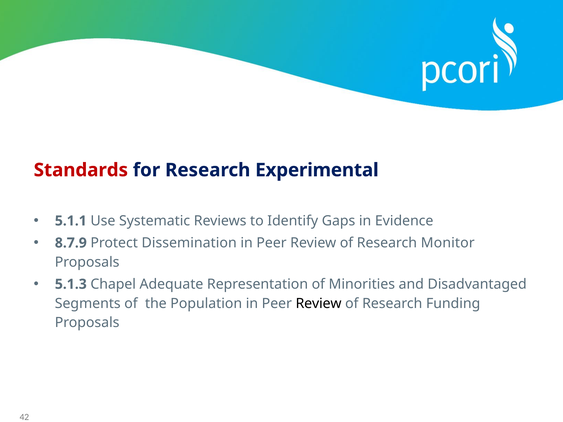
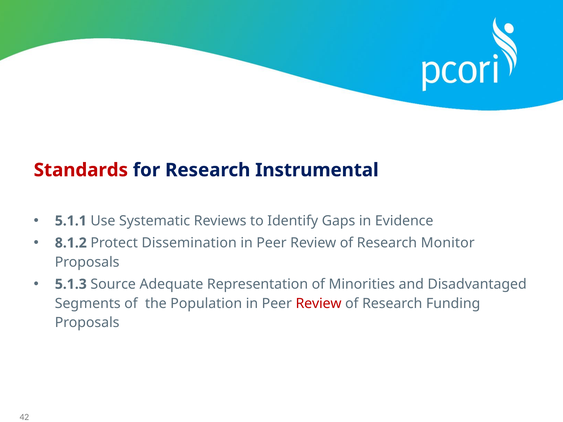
Experimental: Experimental -> Instrumental (317, 170)
8.7.9: 8.7.9 -> 8.1.2 (71, 243)
Chapel: Chapel -> Source (113, 284)
Review colour: black -> red (319, 304)
